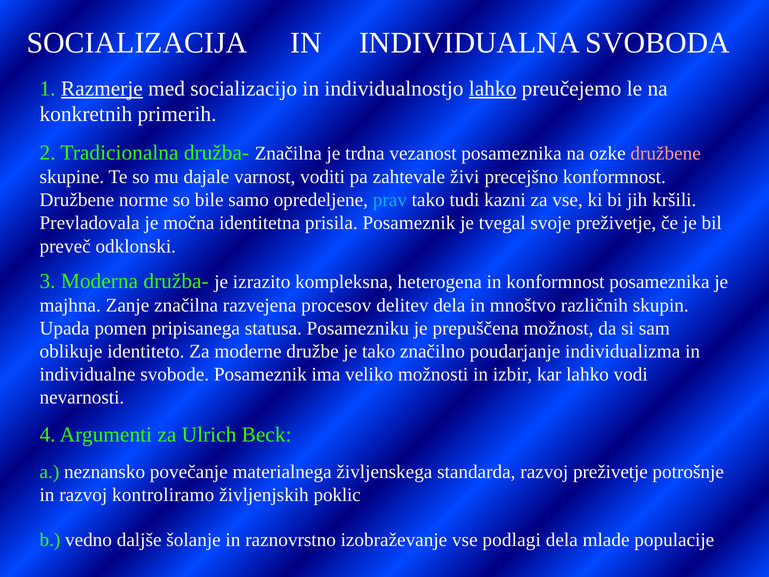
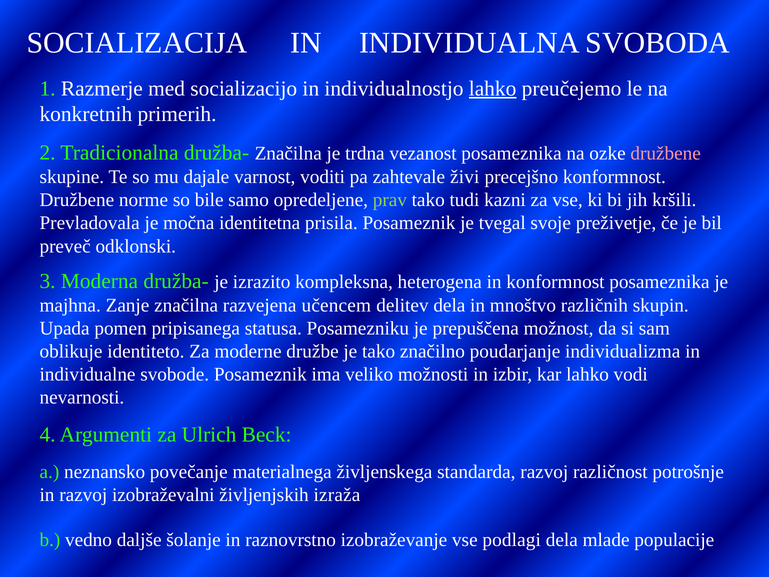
Razmerje underline: present -> none (102, 89)
prav colour: light blue -> light green (390, 200)
procesov: procesov -> učencem (336, 305)
razvoj preživetje: preživetje -> različnost (610, 472)
kontroliramo: kontroliramo -> izobraževalni (163, 495)
poklic: poklic -> izraža (337, 495)
